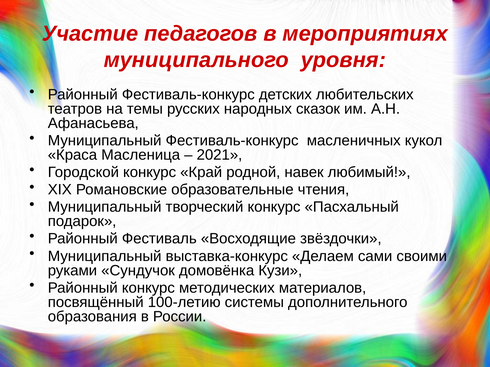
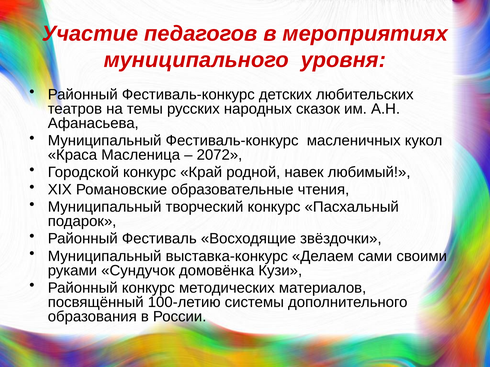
2021: 2021 -> 2072 (219, 155)
